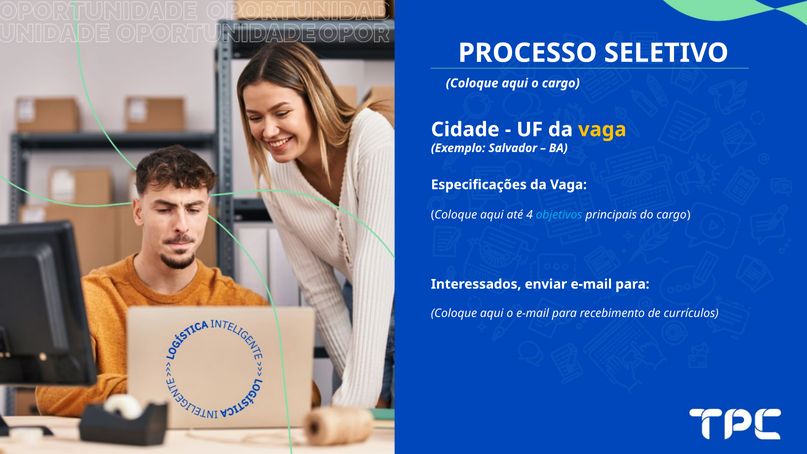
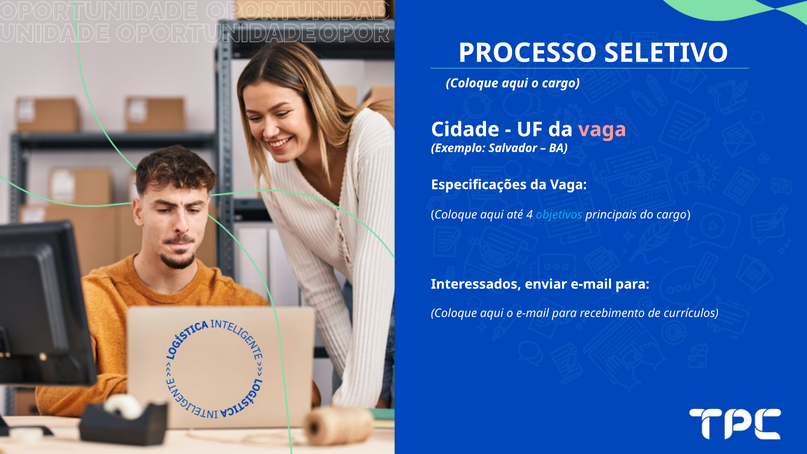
vaga colour: yellow -> pink (602, 130)
